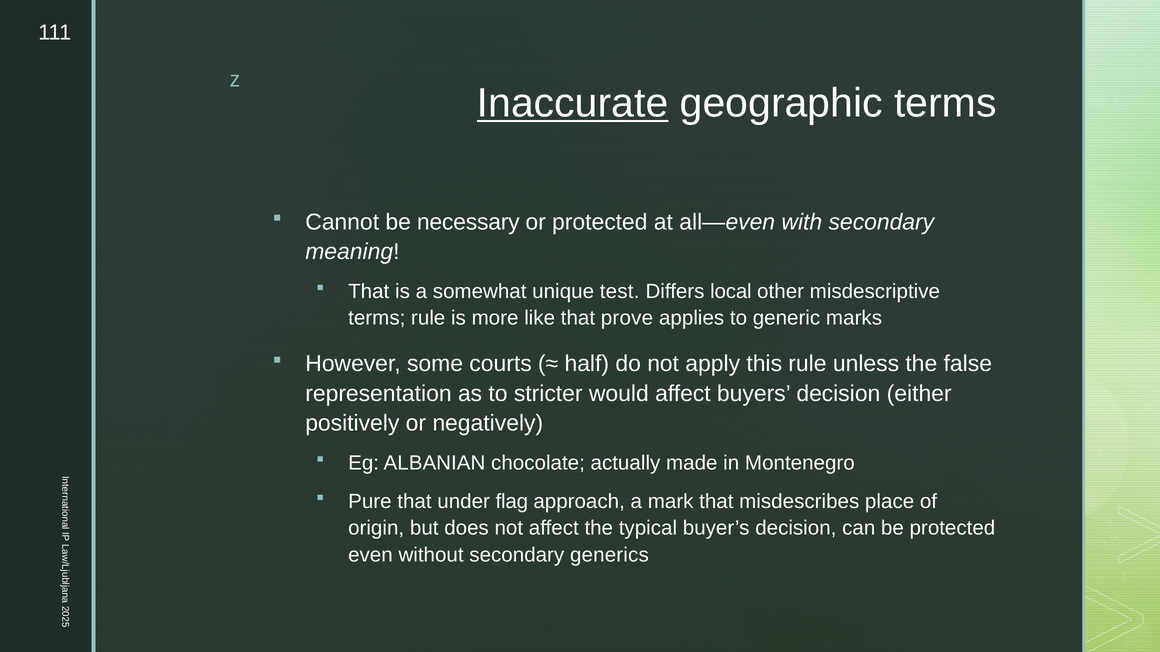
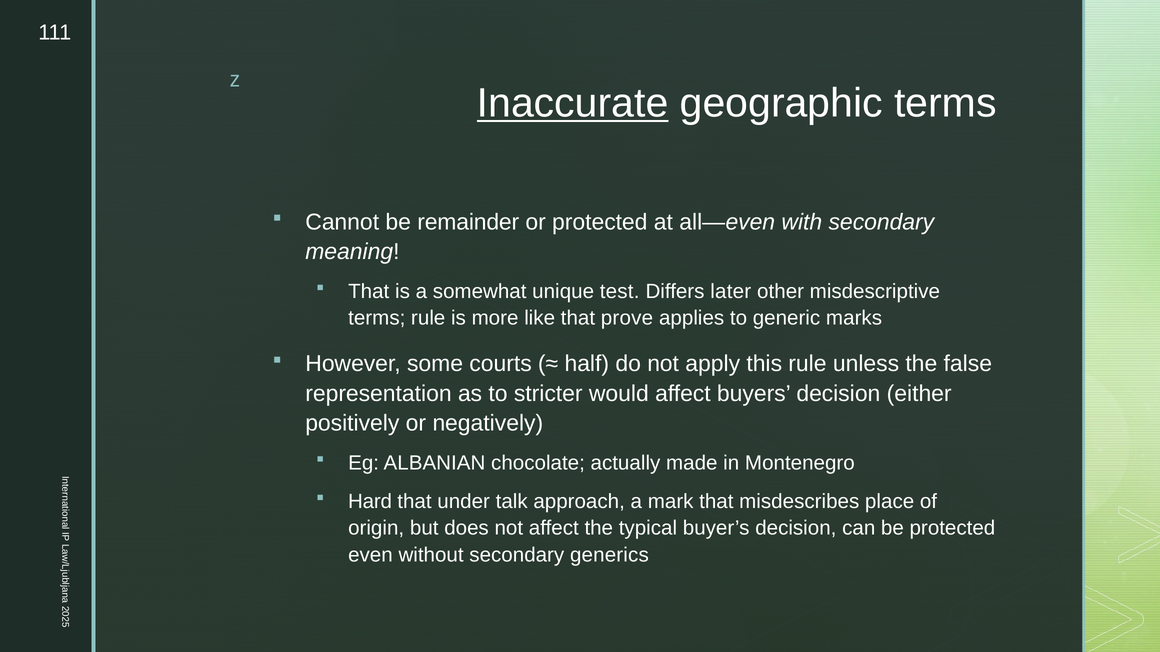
necessary: necessary -> remainder (468, 222)
local: local -> later (731, 292)
Pure: Pure -> Hard (370, 502)
flag: flag -> talk (512, 502)
